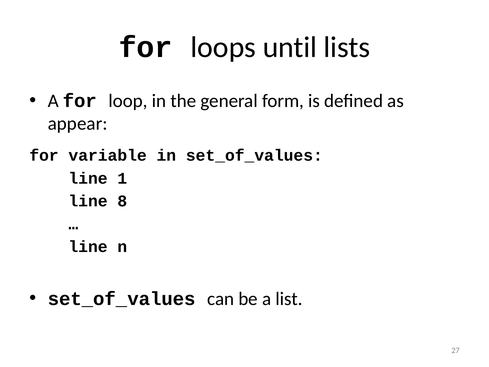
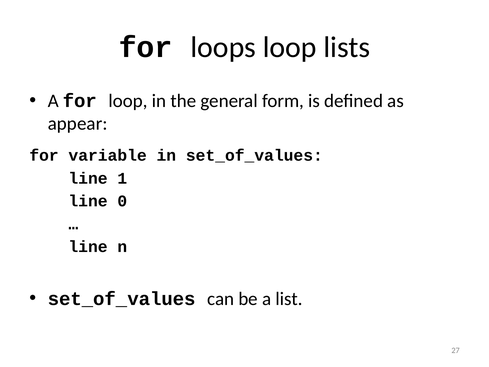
loops until: until -> loop (290, 47)
8: 8 -> 0 (122, 201)
